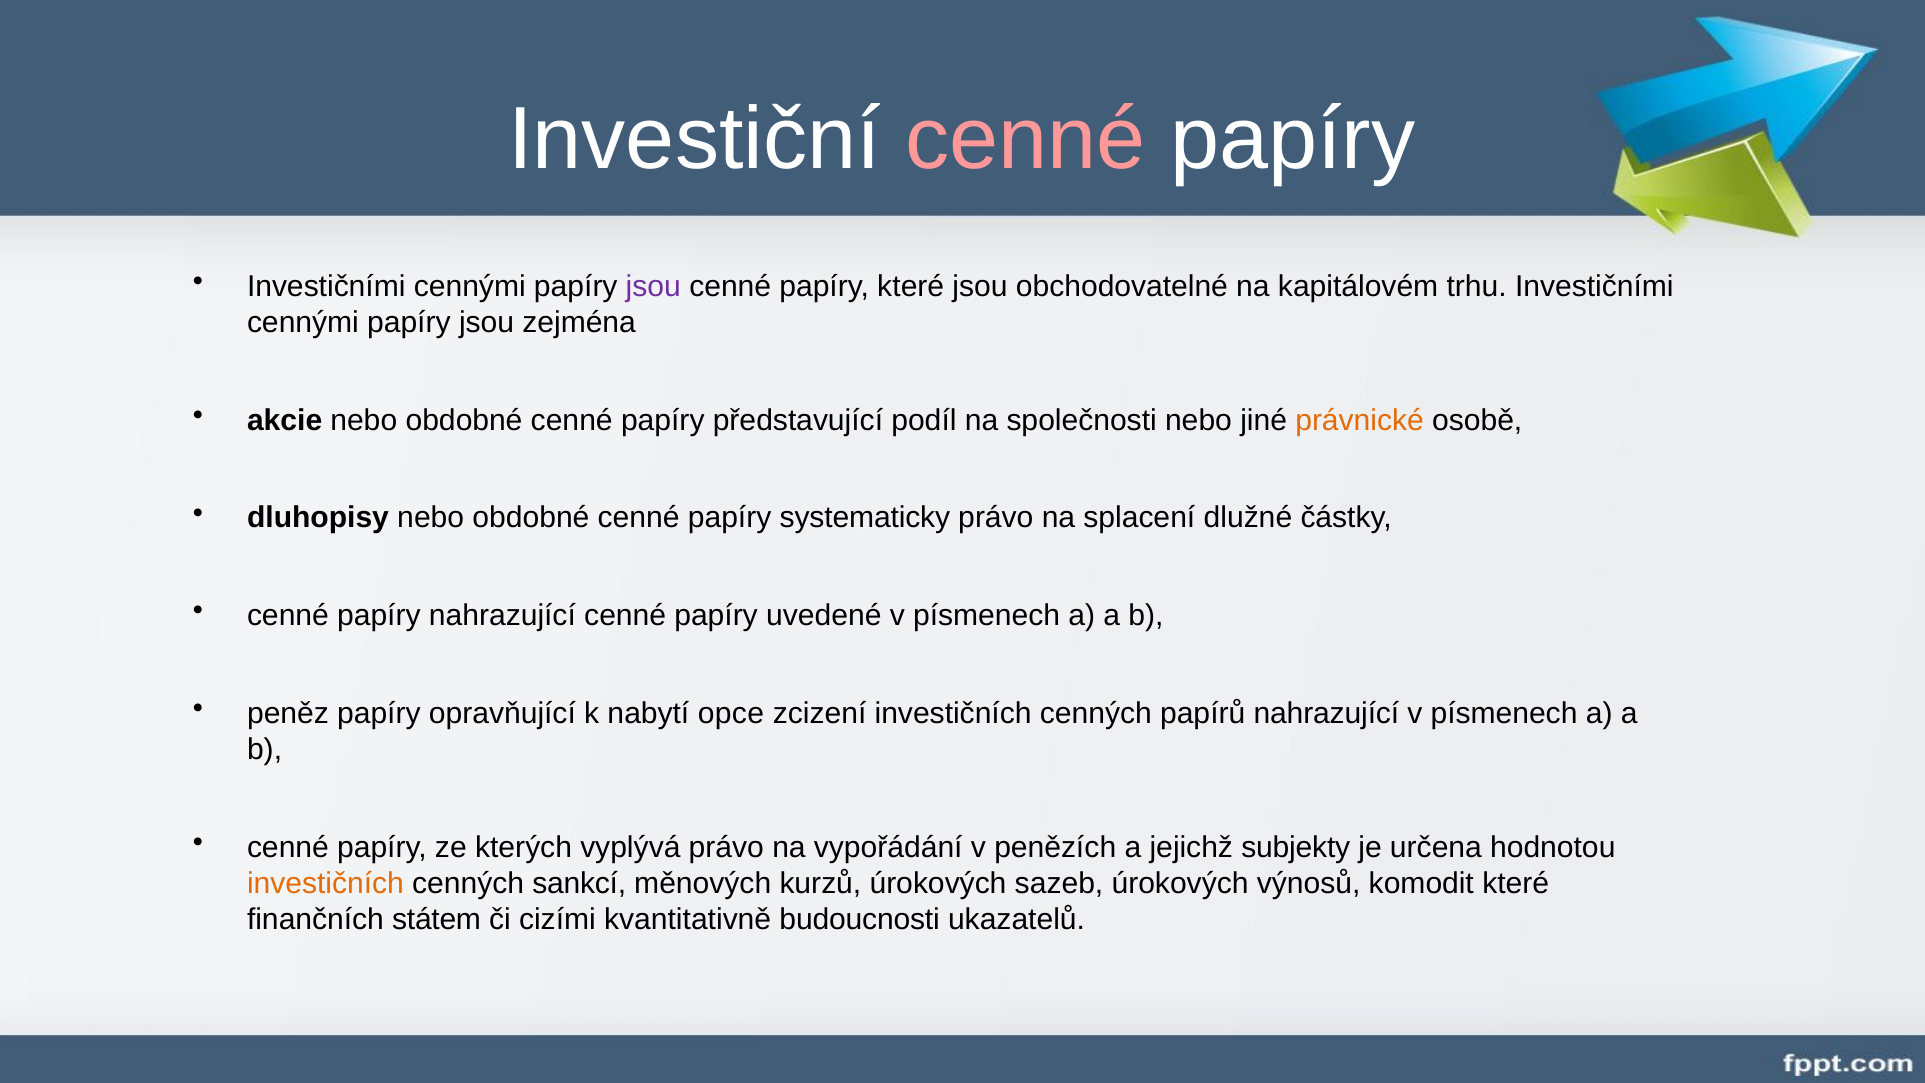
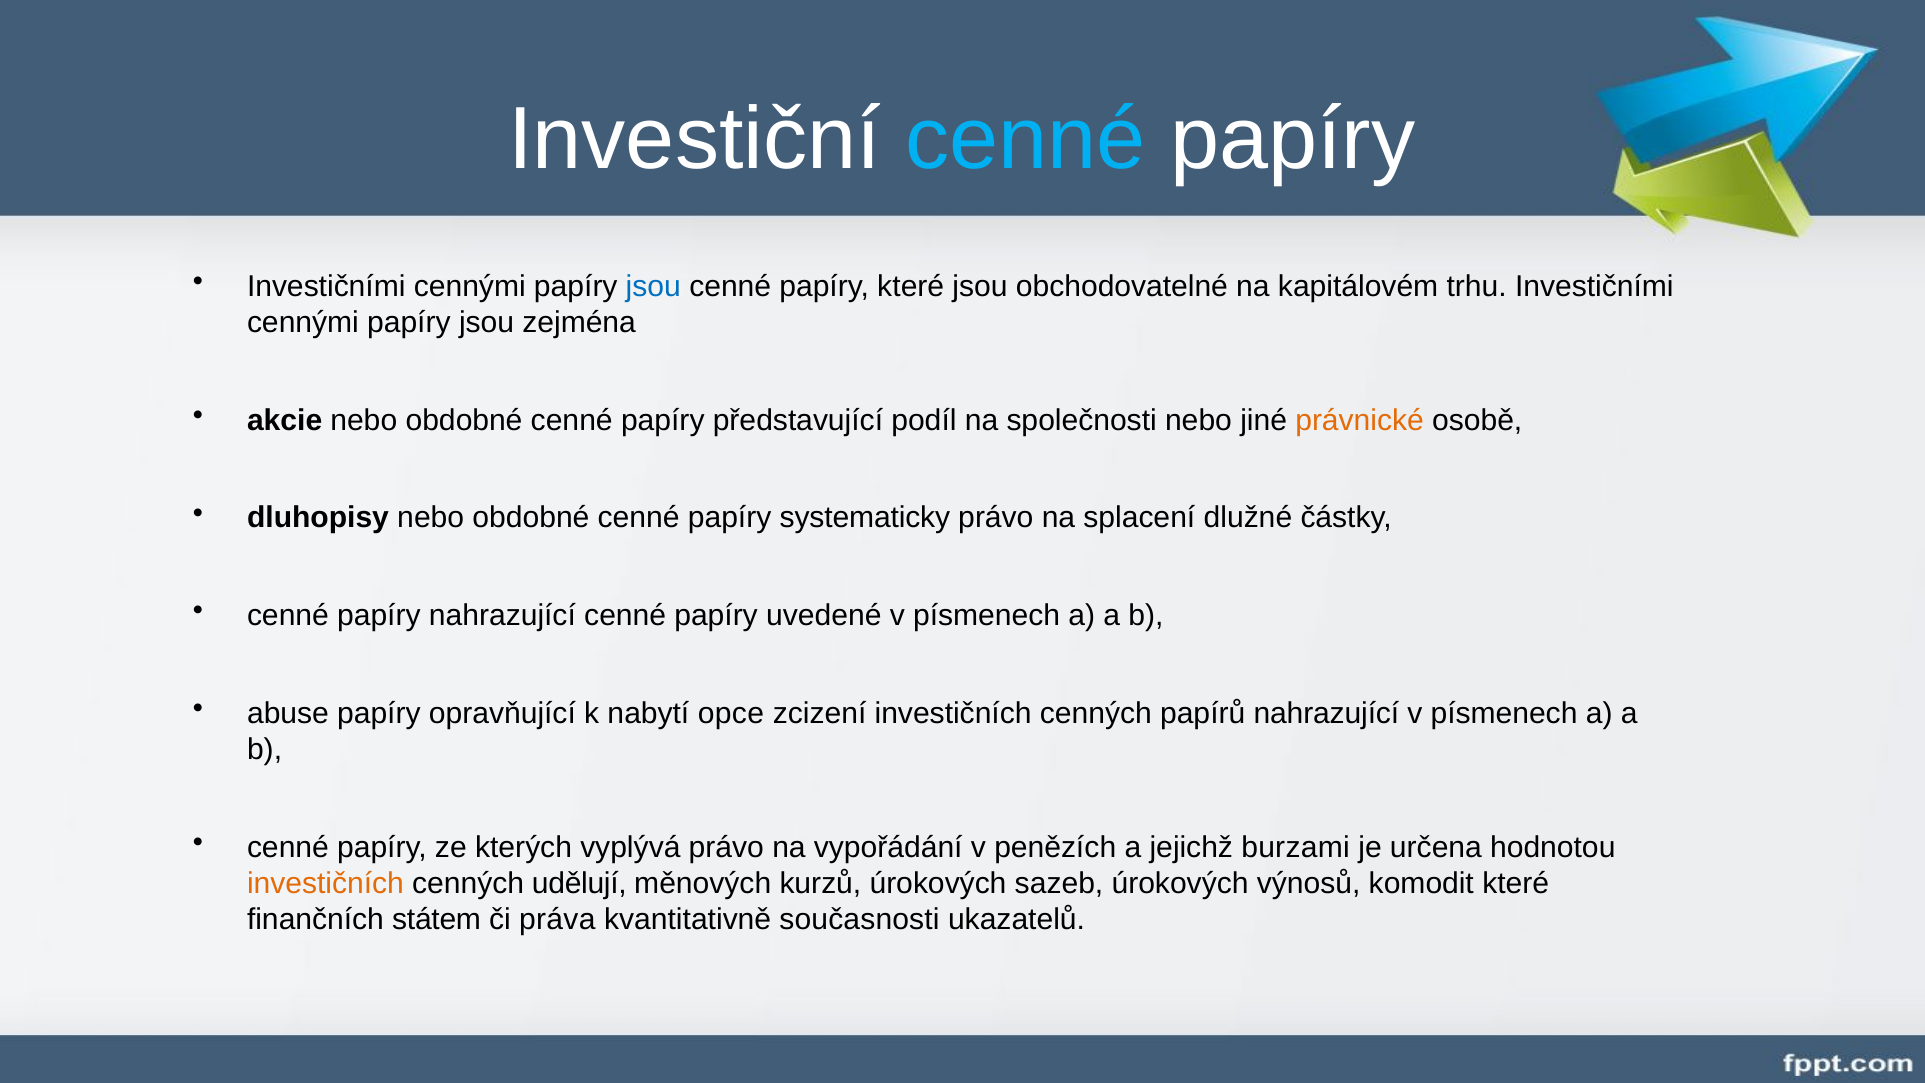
cenné colour: pink -> light blue (1025, 140)
jsou colour: purple -> blue (653, 286)
peněz: peněz -> abuse (288, 714)
subjekty: subjekty -> burzami (1296, 848)
sankcí: sankcí -> udělují (579, 884)
cizími: cizími -> práva (557, 920)
budoucnosti: budoucnosti -> současnosti (859, 920)
